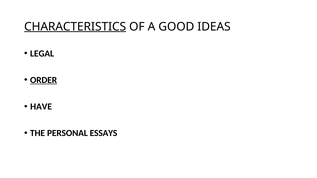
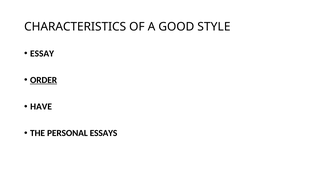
CHARACTERISTICS underline: present -> none (75, 27)
IDEAS: IDEAS -> STYLE (214, 27)
LEGAL: LEGAL -> ESSAY (42, 54)
